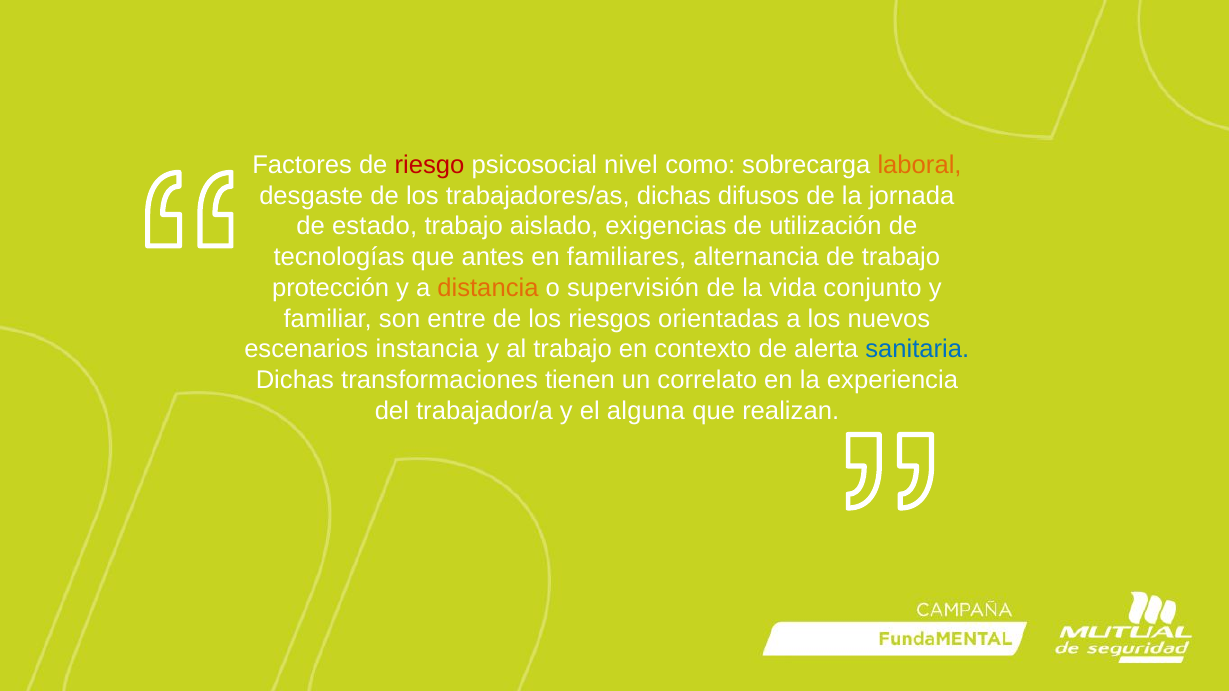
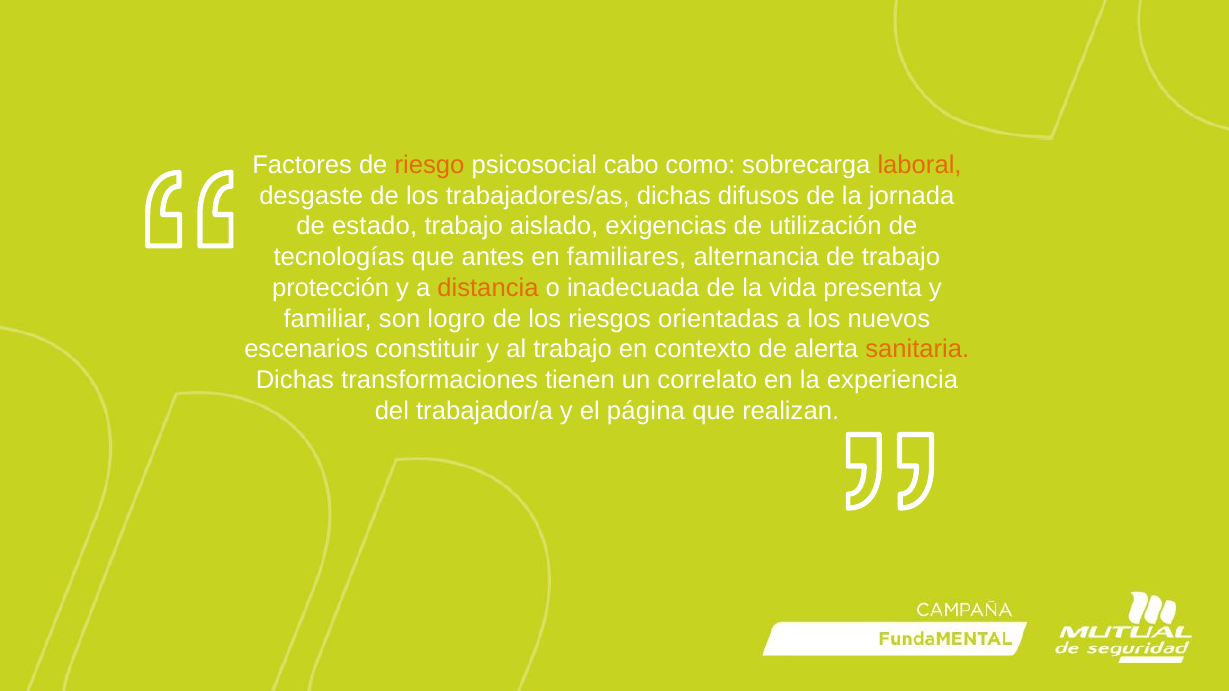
riesgo colour: red -> orange (430, 165)
nivel: nivel -> cabo (631, 165)
supervisión: supervisión -> inadecuada (633, 288)
conjunto: conjunto -> presenta (873, 288)
entre: entre -> logro (456, 319)
instancia: instancia -> constituir (427, 349)
sanitaria colour: blue -> orange (917, 349)
alguna: alguna -> página (646, 411)
